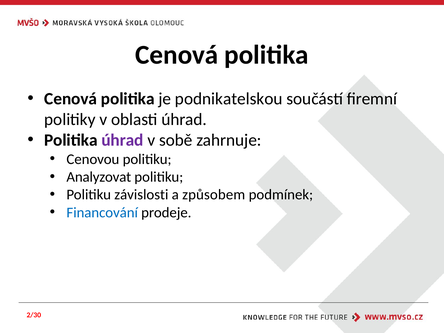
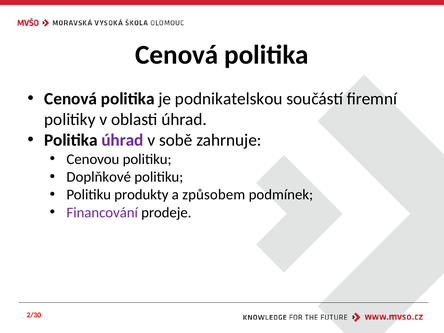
Analyzovat: Analyzovat -> Doplňkové (99, 177)
závislosti: závislosti -> produkty (141, 195)
Financování colour: blue -> purple (102, 212)
